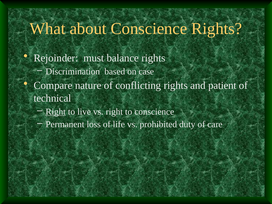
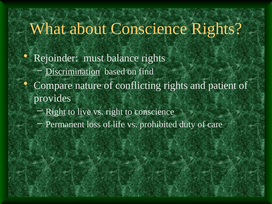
Discrimination underline: none -> present (73, 71)
case: case -> find (146, 71)
technical: technical -> provides (52, 98)
